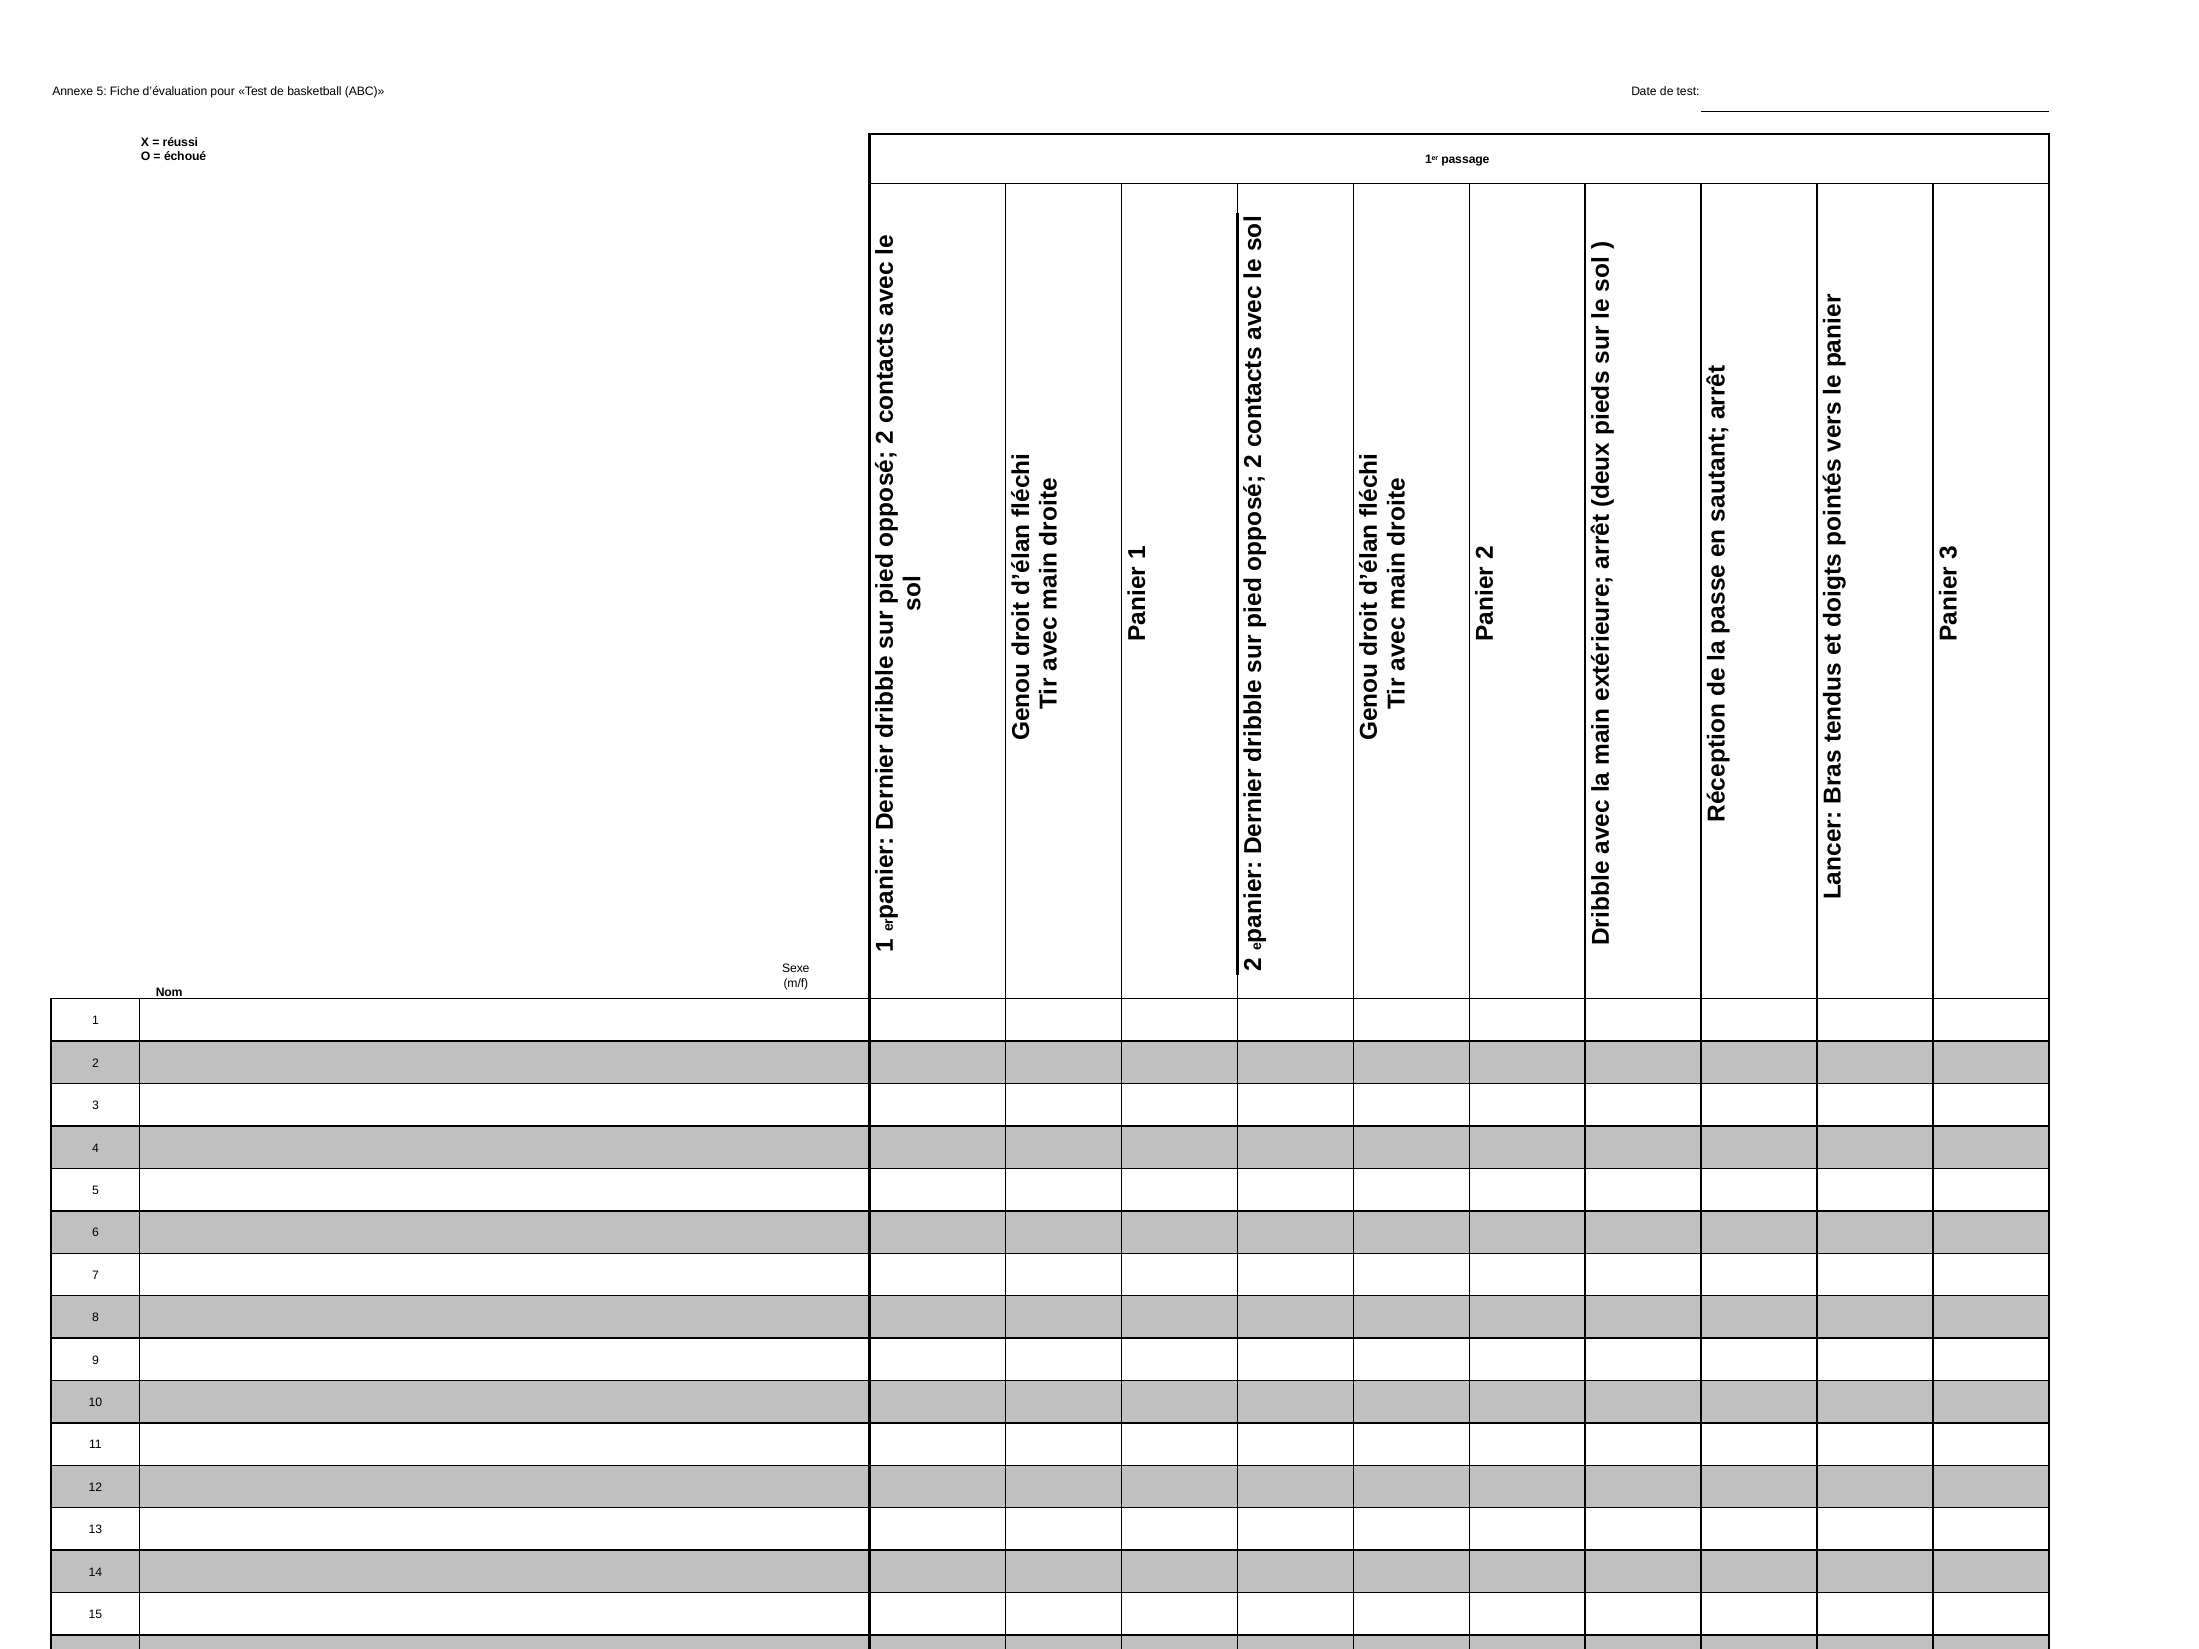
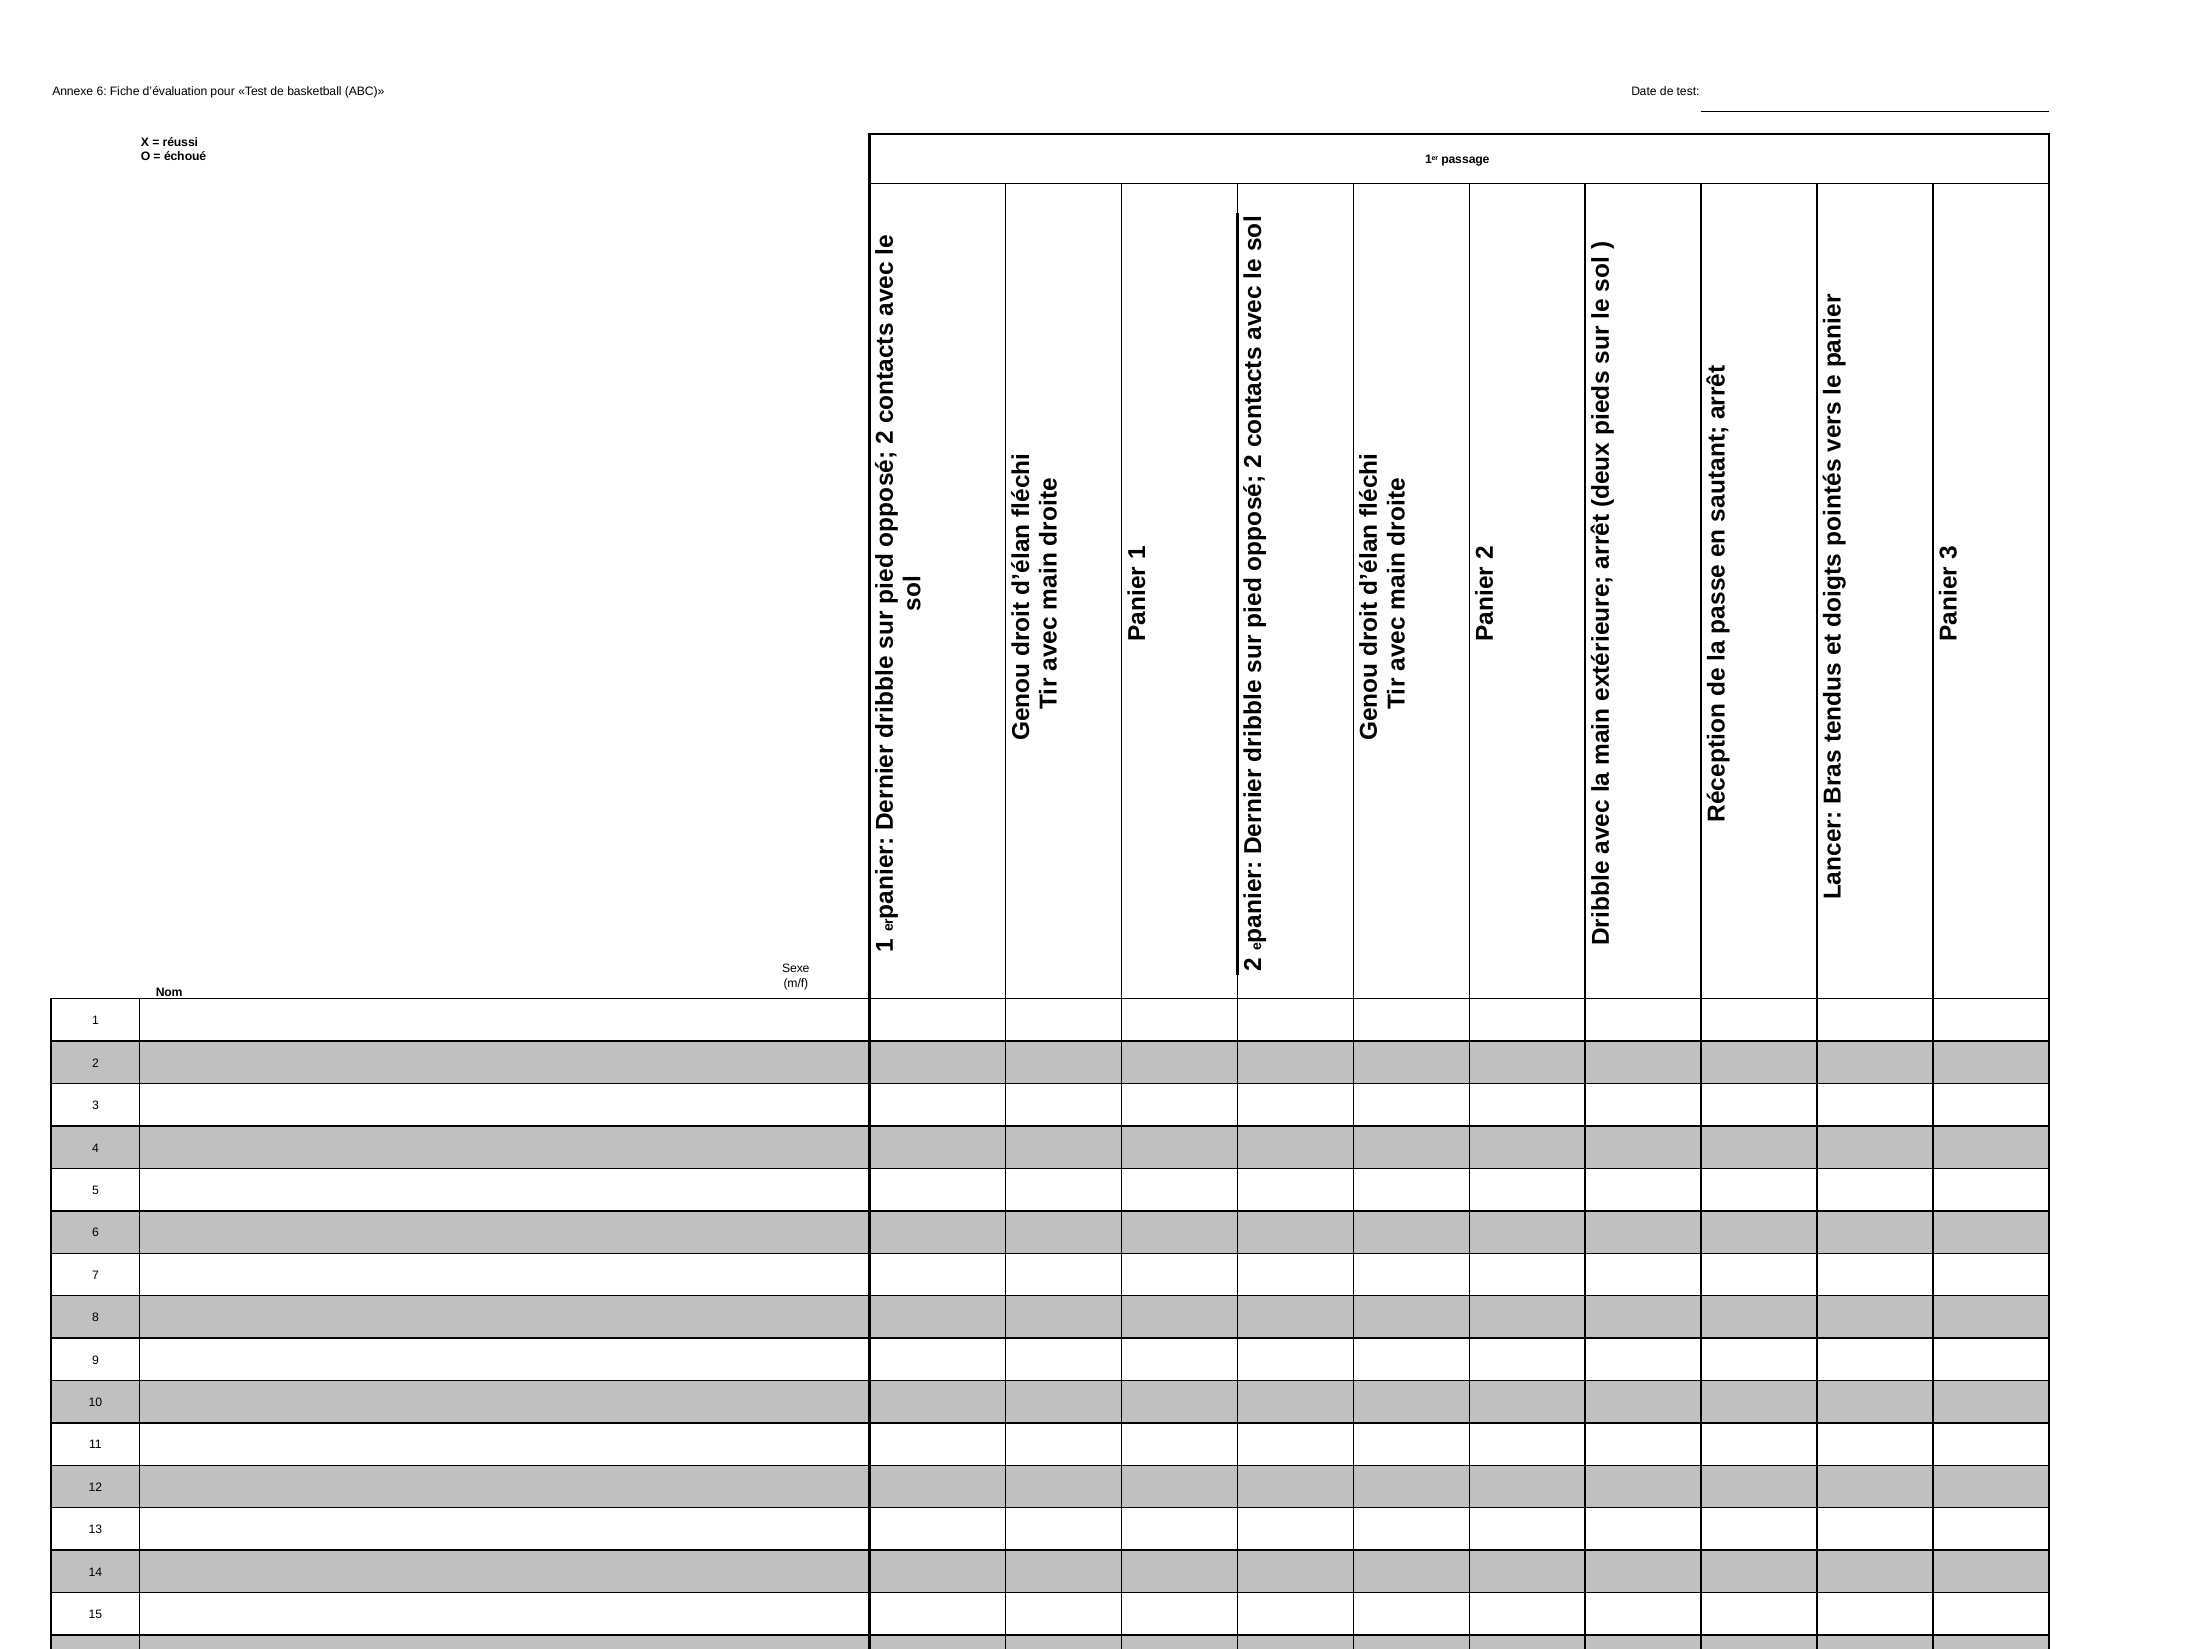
Annexe 5: 5 -> 6 (102, 91)
